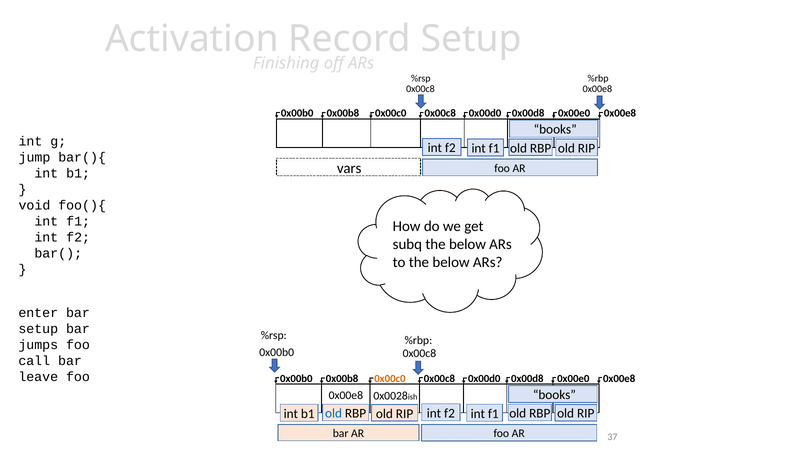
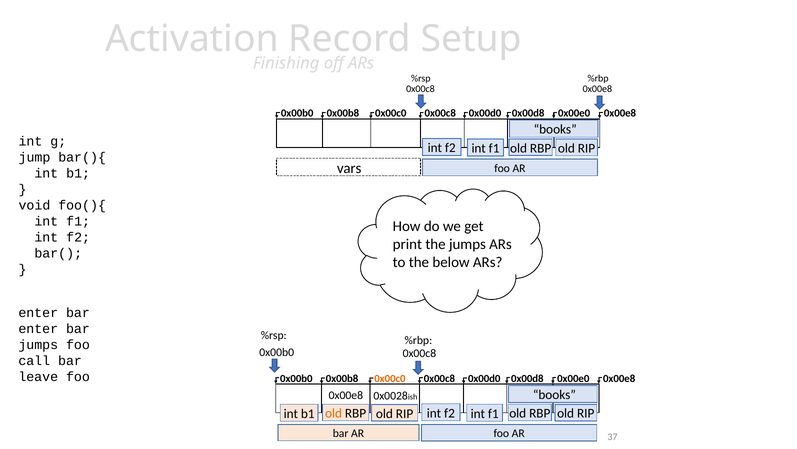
subq: subq -> print (407, 244)
below: below -> jumps (467, 244)
setup: setup -> enter (38, 328)
old colour: blue -> orange (334, 413)
